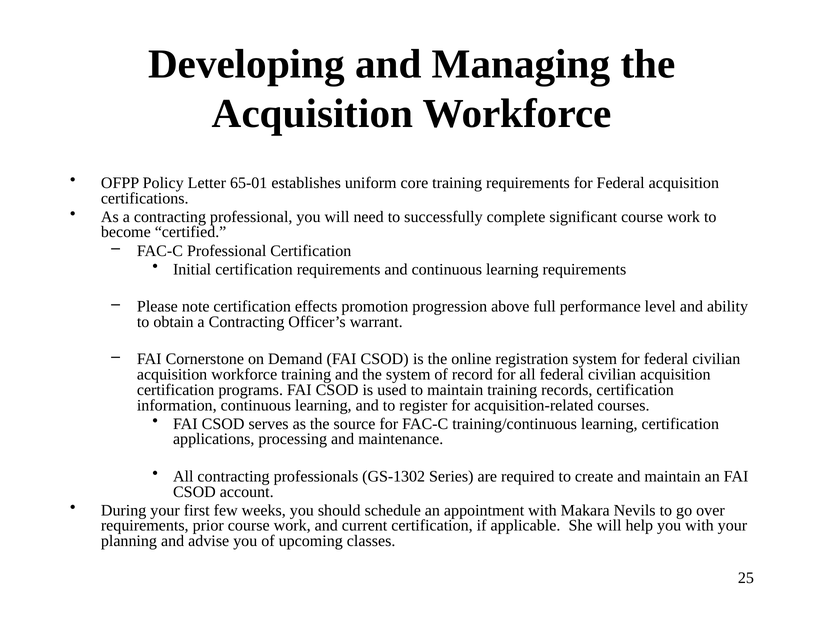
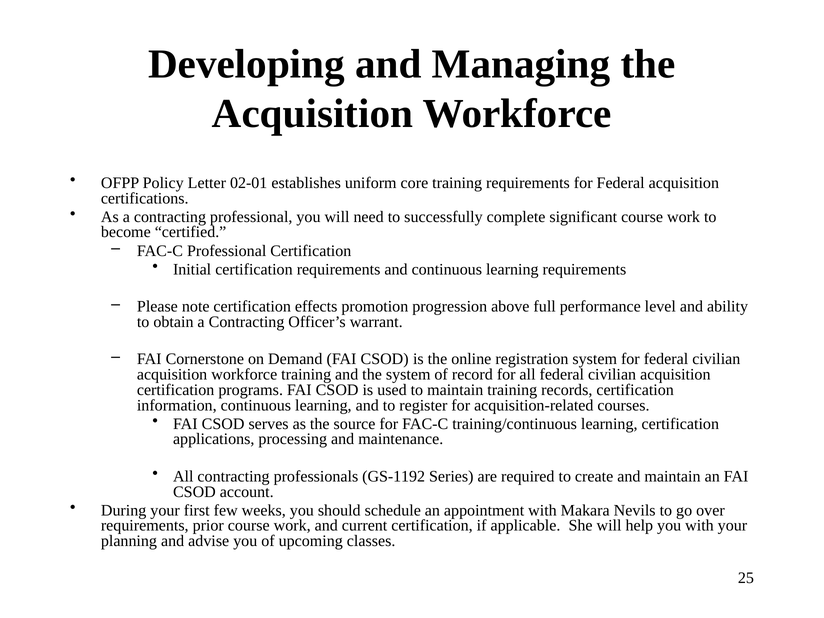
65-01: 65-01 -> 02-01 (249, 183)
GS-1302: GS-1302 -> GS-1192 (394, 476)
